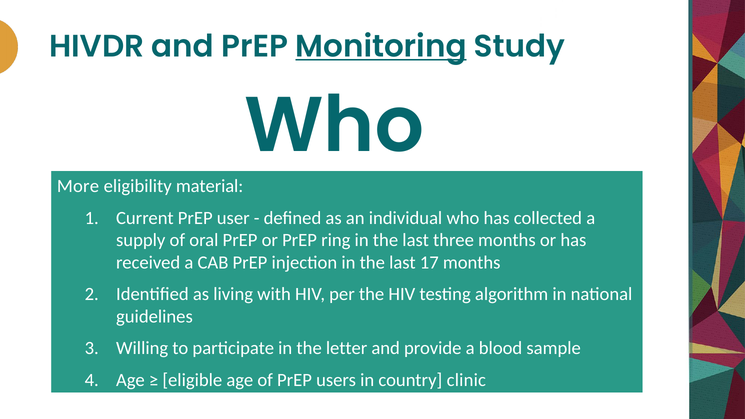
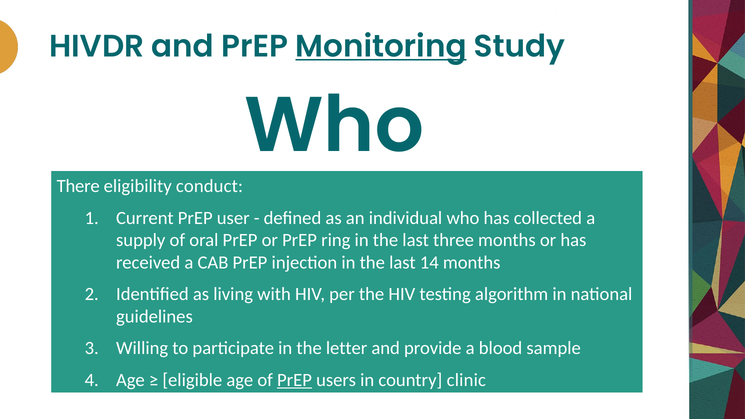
More: More -> There (78, 186)
material: material -> conduct (209, 186)
17: 17 -> 14 (429, 263)
PrEP underline: none -> present (295, 380)
